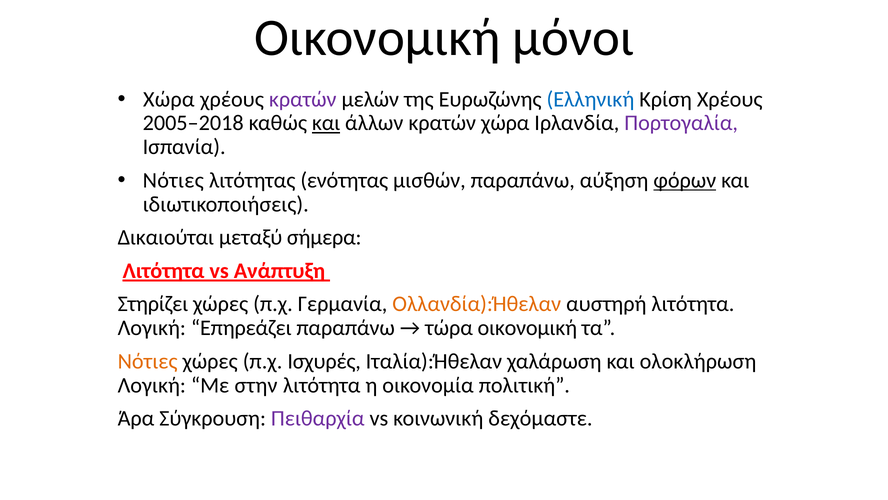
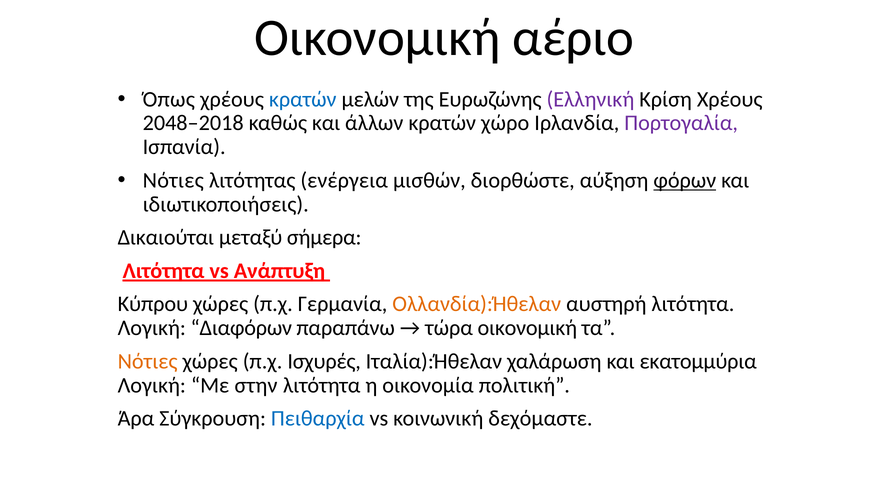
μόνοι: μόνοι -> αέριο (573, 38)
Χώρα: Χώρα -> Όπως (169, 99)
κρατών colour: purple -> blue (303, 99)
Ελληνική colour: blue -> purple (590, 99)
2005–2018: 2005–2018 -> 2048–2018 (193, 123)
και underline: present -> none (326, 123)
κρατών χώρα: χώρα -> χώρο (505, 123)
ενότητας: ενότητας -> ενέργεια (344, 180)
μισθών παραπάνω: παραπάνω -> διορθώστε (523, 180)
Στηρίζει: Στηρίζει -> Κύπρου (153, 304)
Επηρεάζει: Επηρεάζει -> Διαφόρων (241, 328)
ολοκλήρωση: ολοκλήρωση -> εκατομμύρια (698, 361)
Πειθαρχία colour: purple -> blue (318, 418)
